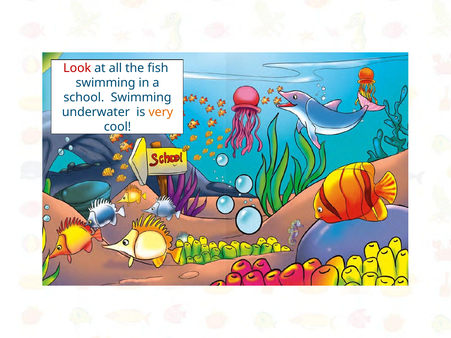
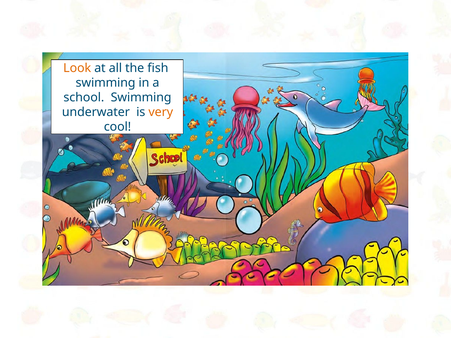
Look colour: red -> orange (77, 68)
